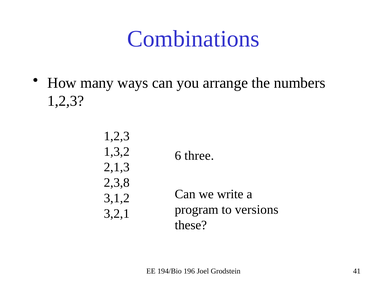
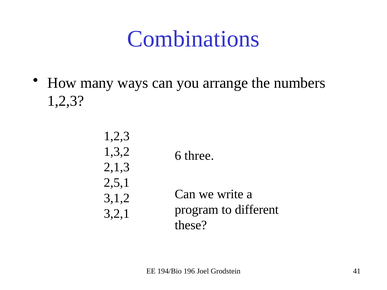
2,3,8: 2,3,8 -> 2,5,1 (117, 183)
versions: versions -> different (257, 210)
